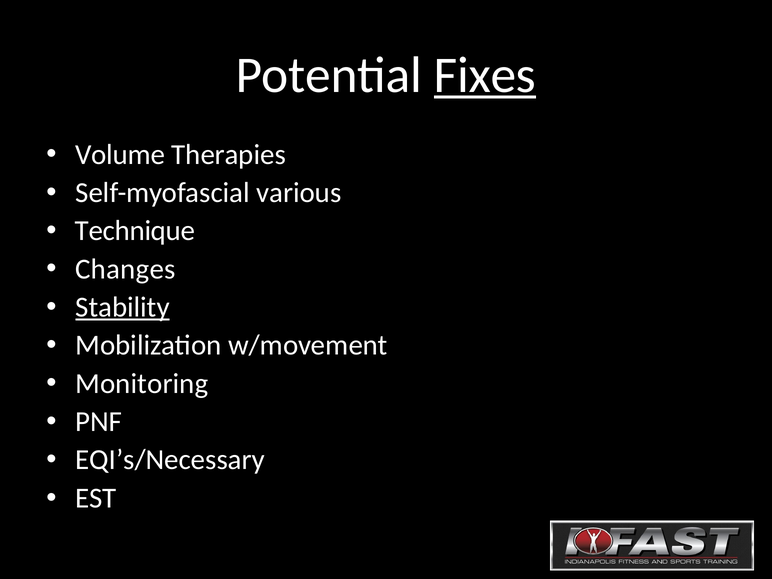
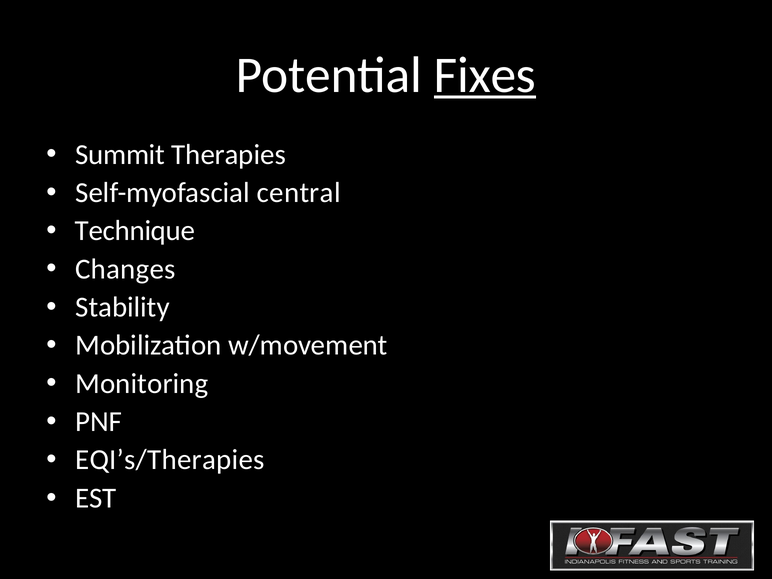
Volume: Volume -> Summit (120, 154)
various: various -> central (299, 193)
Stability underline: present -> none (122, 307)
EQI’s/Necessary: EQI’s/Necessary -> EQI’s/Therapies (170, 460)
